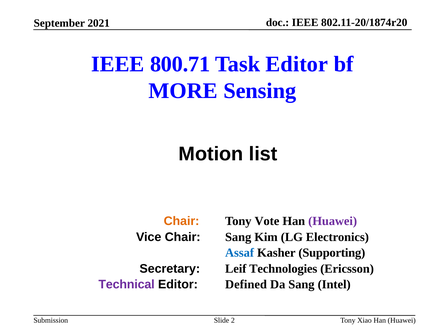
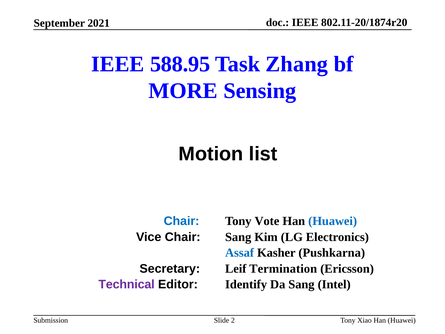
800.71: 800.71 -> 588.95 (180, 64)
Task Editor: Editor -> Zhang (297, 64)
Chair colour: orange -> blue (182, 221)
Huawei colour: purple -> blue (333, 221)
Supporting: Supporting -> Pushkarna (332, 253)
Technologies: Technologies -> Termination (283, 269)
Defined: Defined -> Identify (246, 284)
